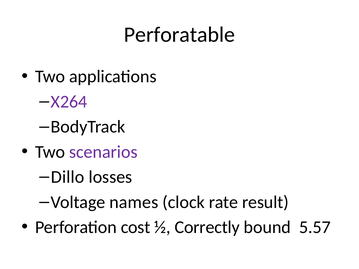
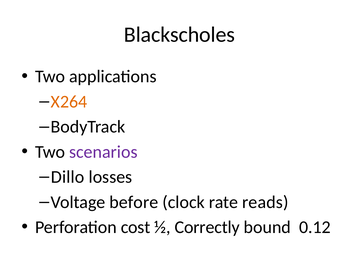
Perforatable: Perforatable -> Blackscholes (179, 35)
X264 colour: purple -> orange (69, 102)
names: names -> before (134, 202)
result: result -> reads (265, 202)
5.57: 5.57 -> 0.12 (315, 227)
